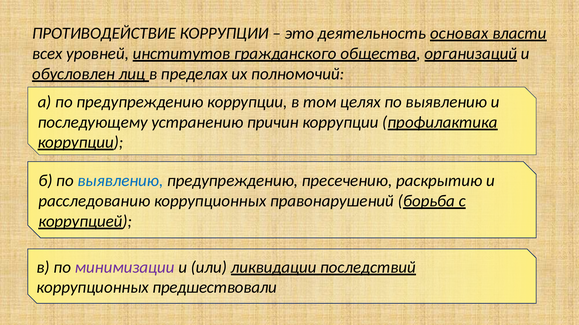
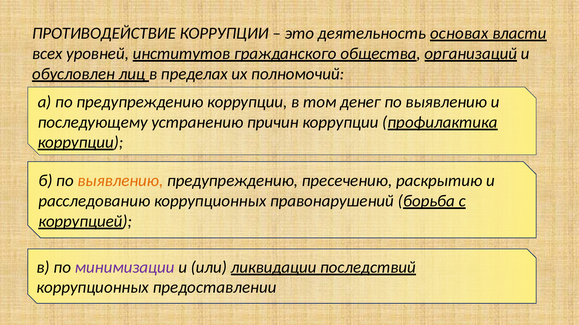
целях: целях -> денег (361, 102)
выявлению colour: blue -> orange (120, 181)
предшествовали: предшествовали -> предоставлении (215, 288)
